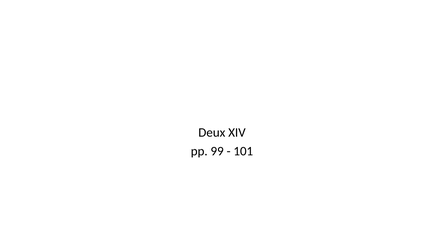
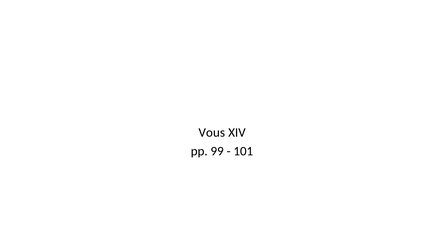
Deux: Deux -> Vous (212, 132)
